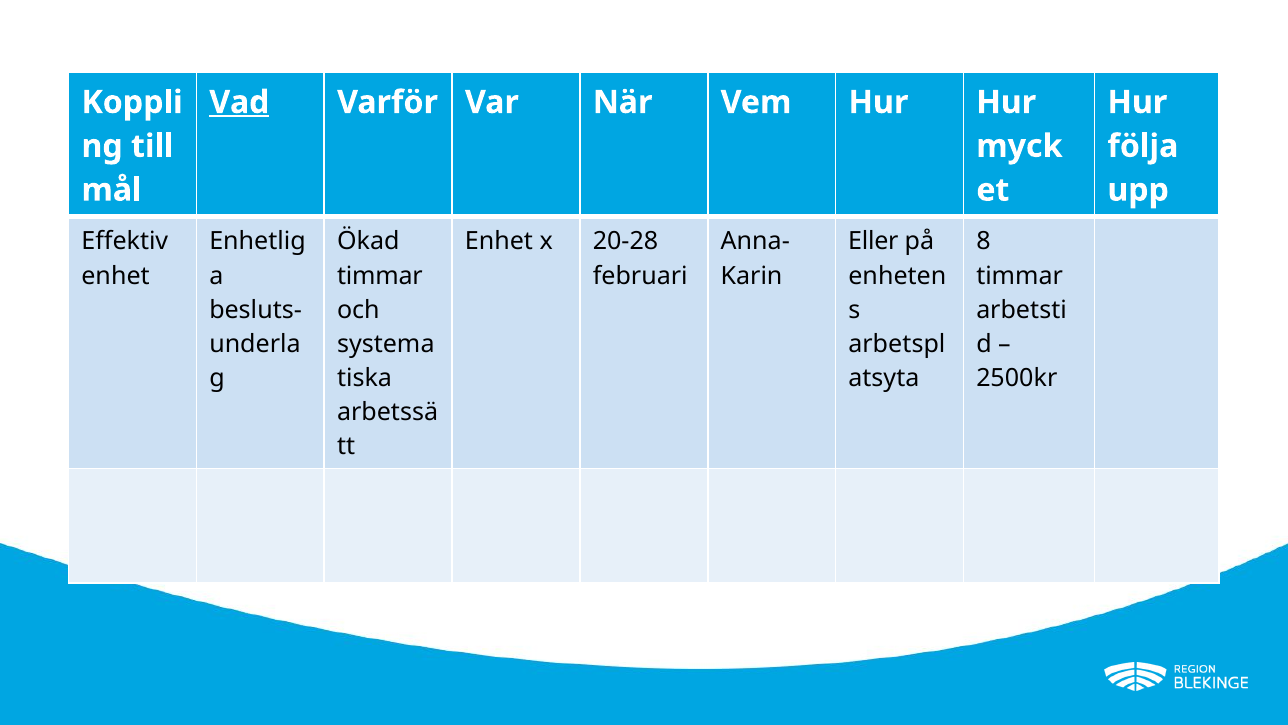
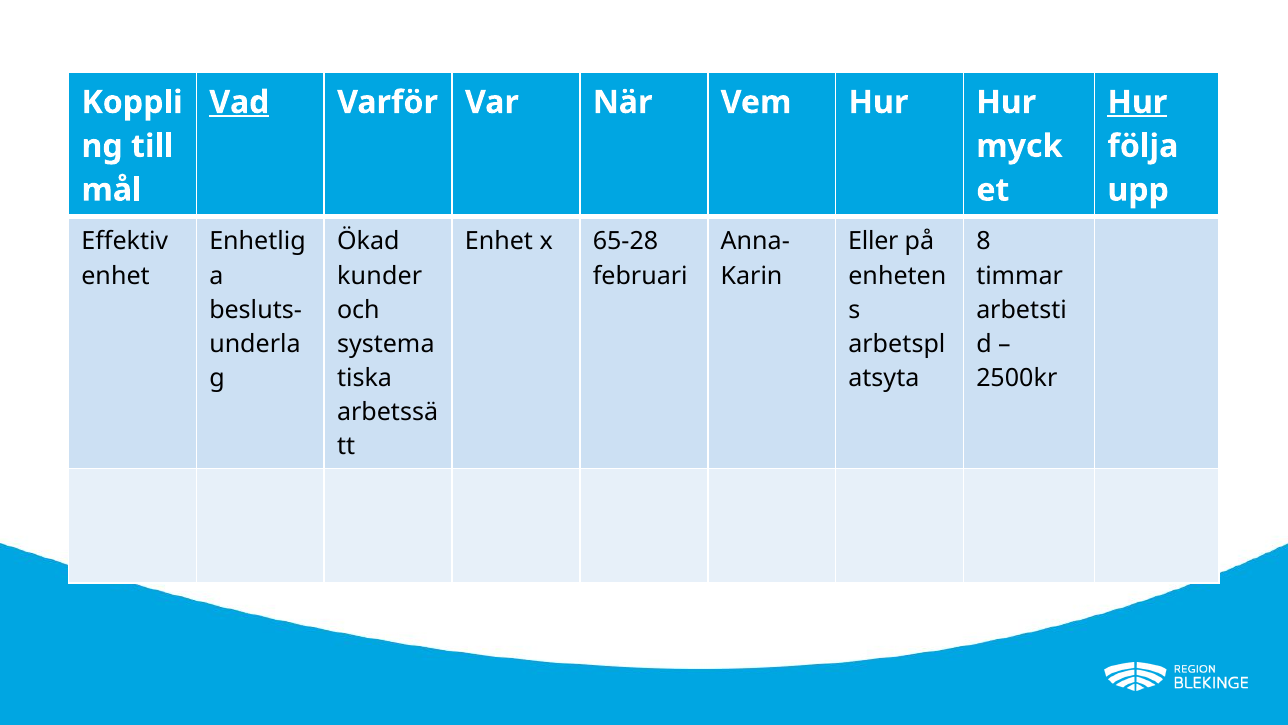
Hur underline: none -> present (1137, 102)
20-28: 20-28 -> 65-28 (625, 242)
timmar: timmar -> kunder (380, 276)
